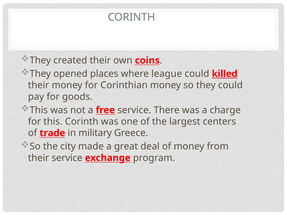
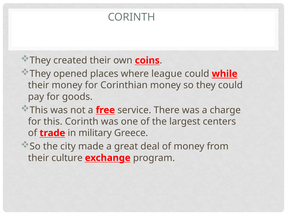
killed: killed -> while (225, 74)
their service: service -> culture (67, 158)
